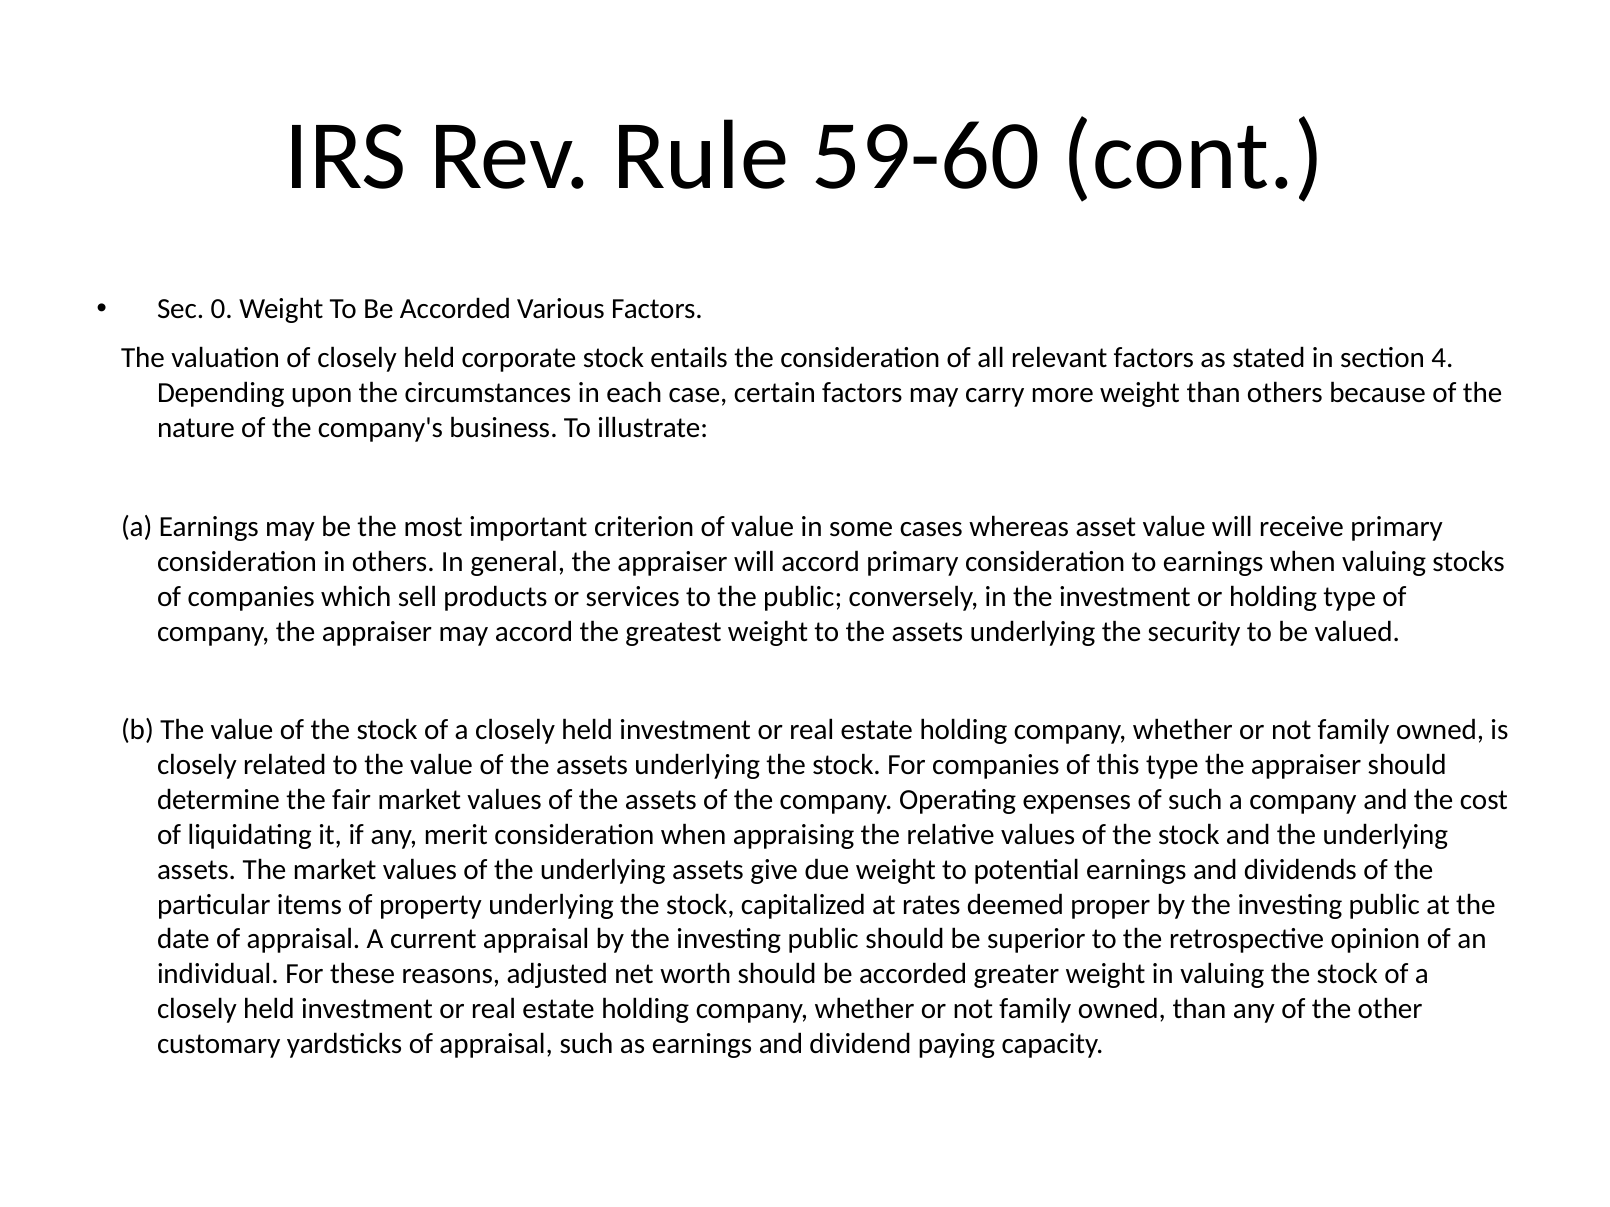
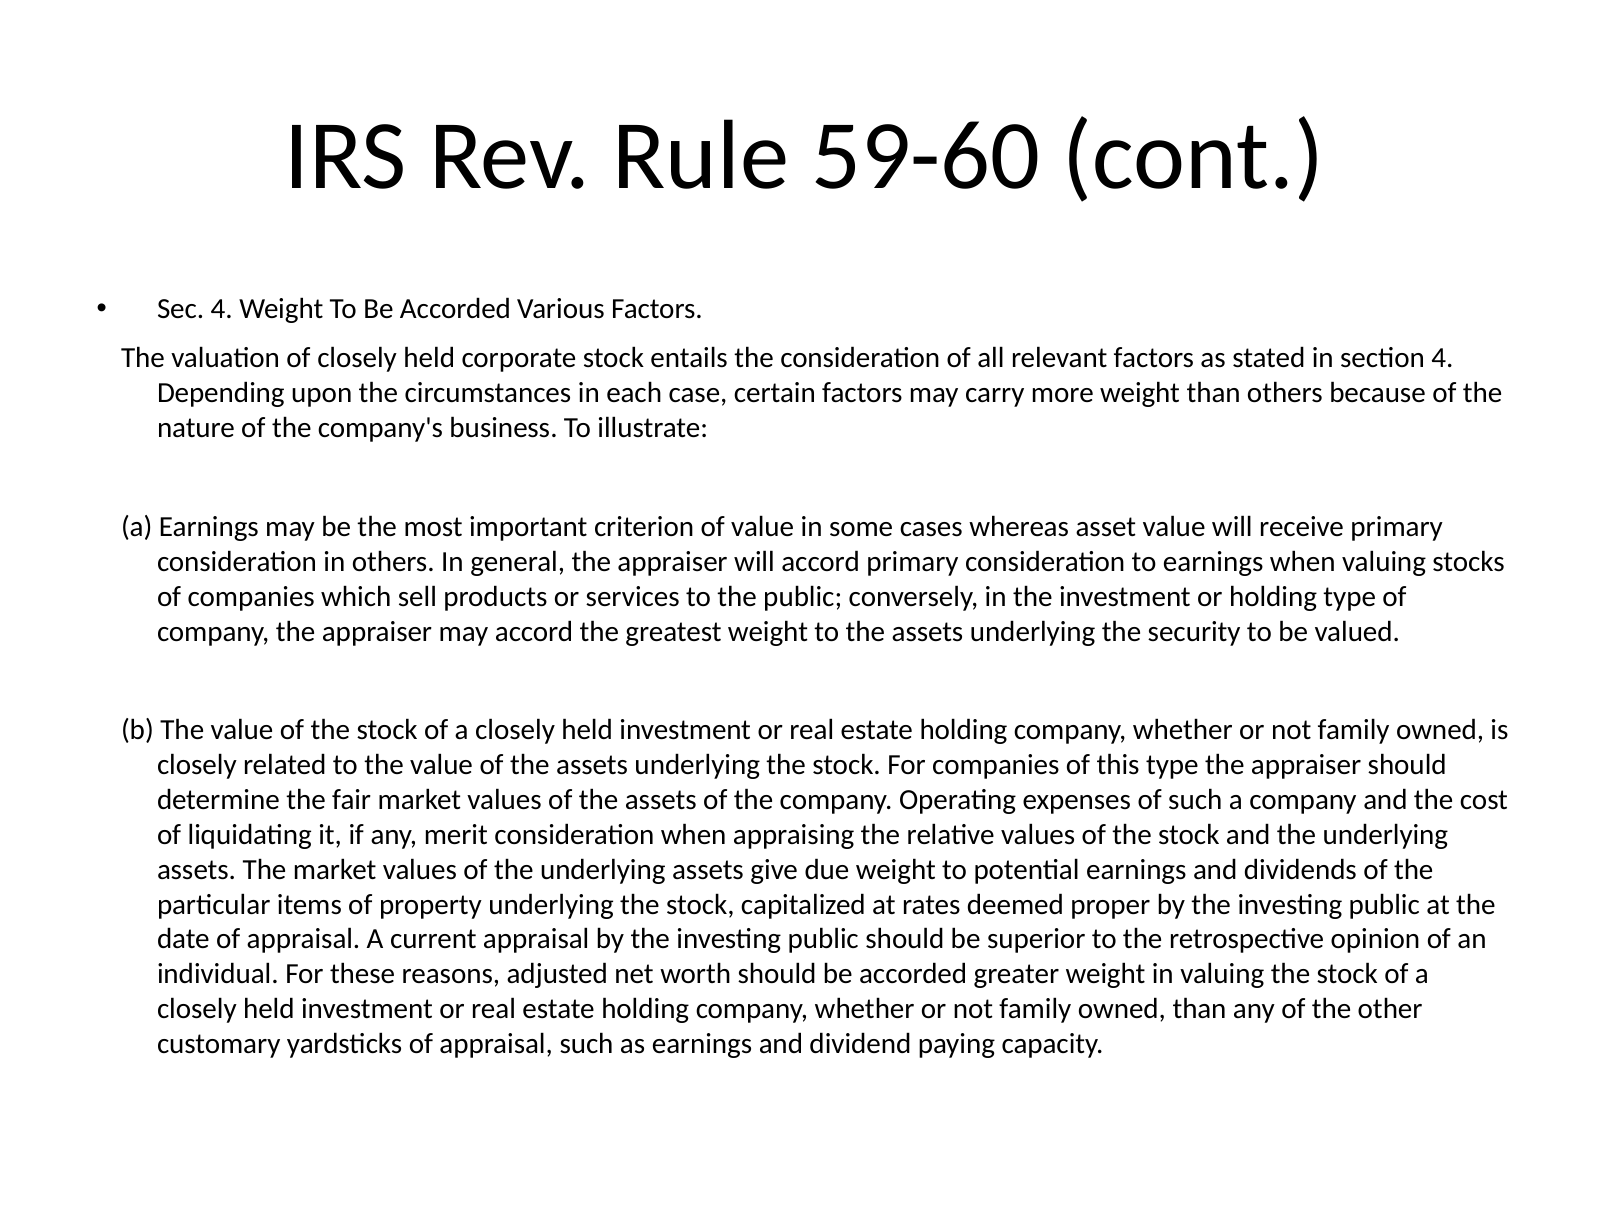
Sec 0: 0 -> 4 (222, 309)
